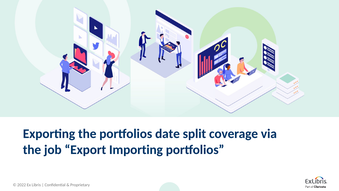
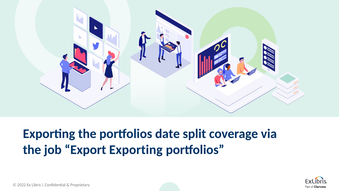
Export Importing: Importing -> Exporting (136, 149)
